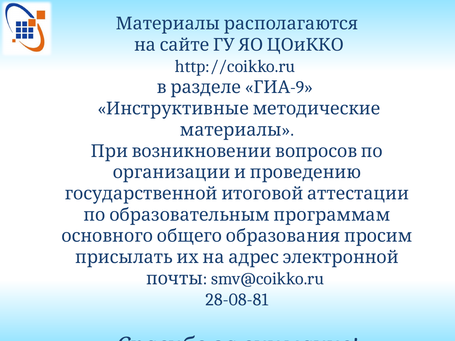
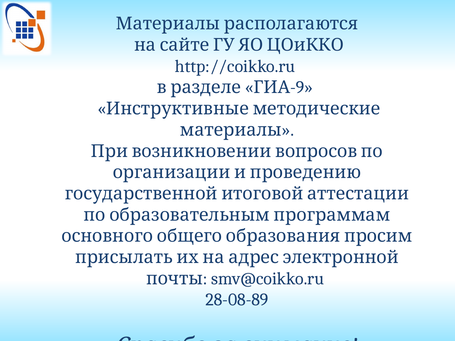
28-08-81: 28-08-81 -> 28-08-89 (237, 300)
